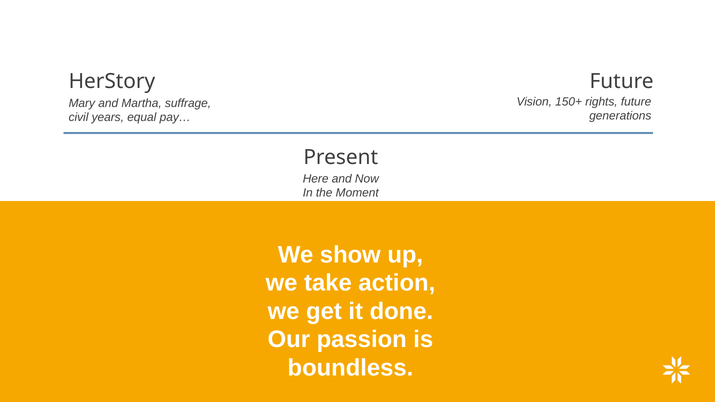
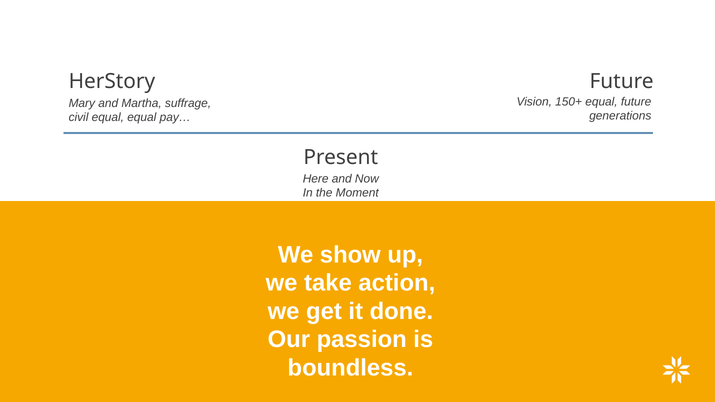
150+ rights: rights -> equal (601, 102)
civil years: years -> equal (108, 117)
